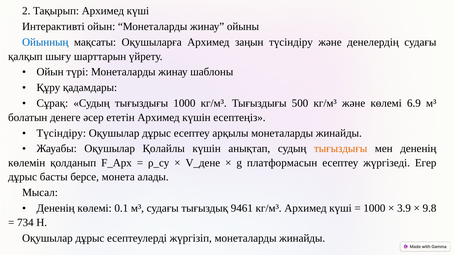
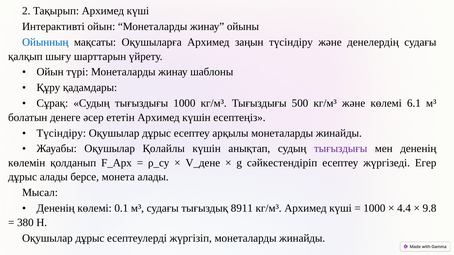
6.9: 6.9 -> 6.1 (414, 103)
тығыздығы colour: orange -> purple (341, 149)
платформасын: платформасын -> сәйкестендіріп (282, 163)
дұрыс басты: басты -> алады (54, 177)
9461: 9461 -> 8911 (242, 209)
3.9: 3.9 -> 4.4 (404, 209)
734: 734 -> 380 (25, 223)
